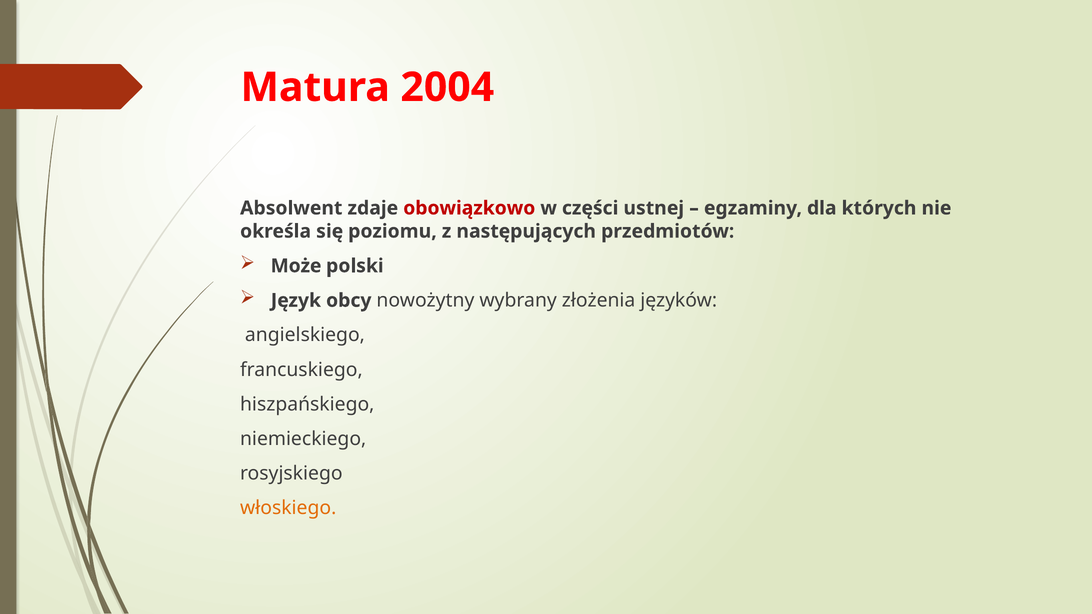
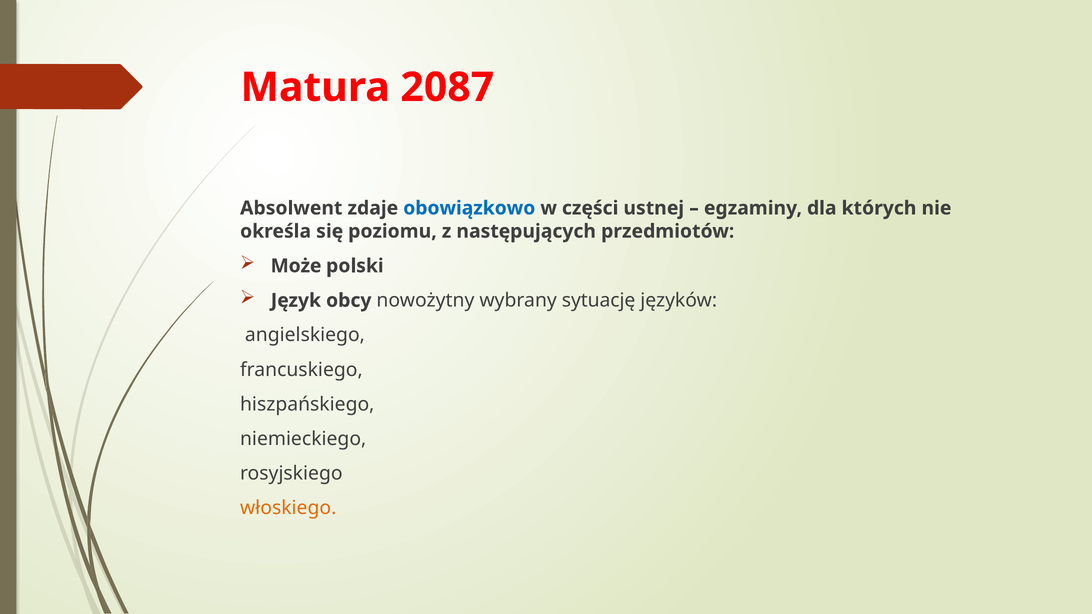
2004: 2004 -> 2087 (447, 87)
obowiązkowo colour: red -> blue (469, 208)
złożenia: złożenia -> sytuację (599, 301)
